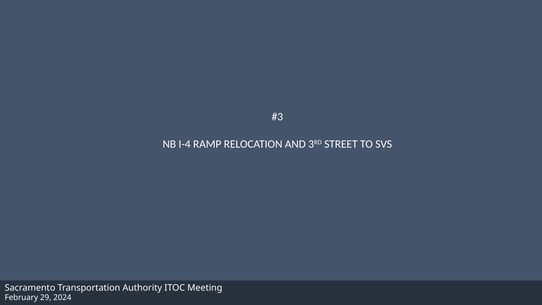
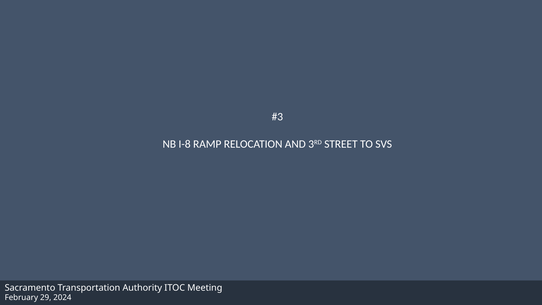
I-4: I-4 -> I-8 (185, 144)
